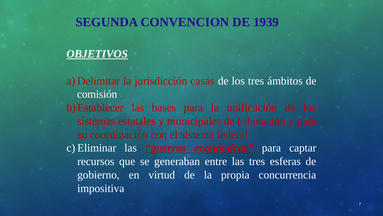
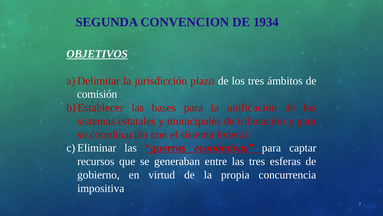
1939: 1939 -> 1934 (266, 22)
casas: casas -> plazo (202, 81)
